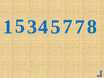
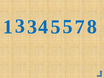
5: 5 -> 3 (20, 26)
7: 7 -> 5 (68, 27)
